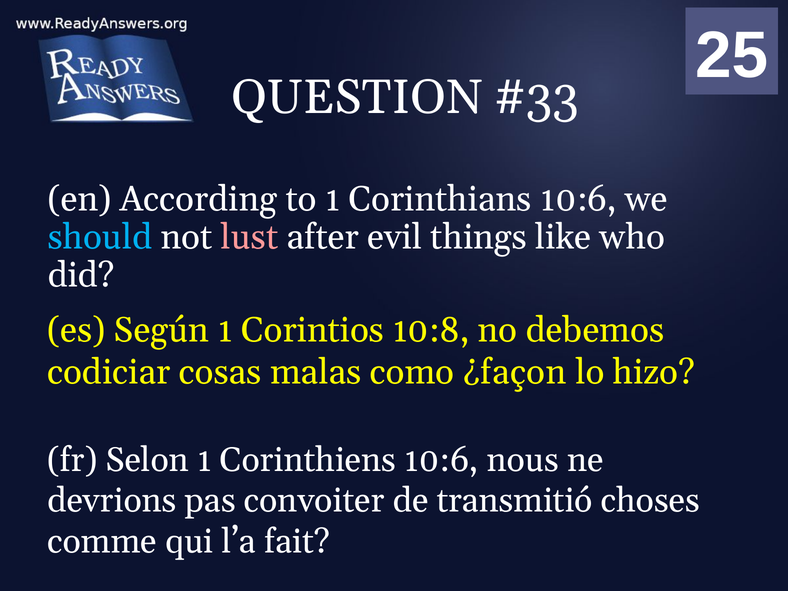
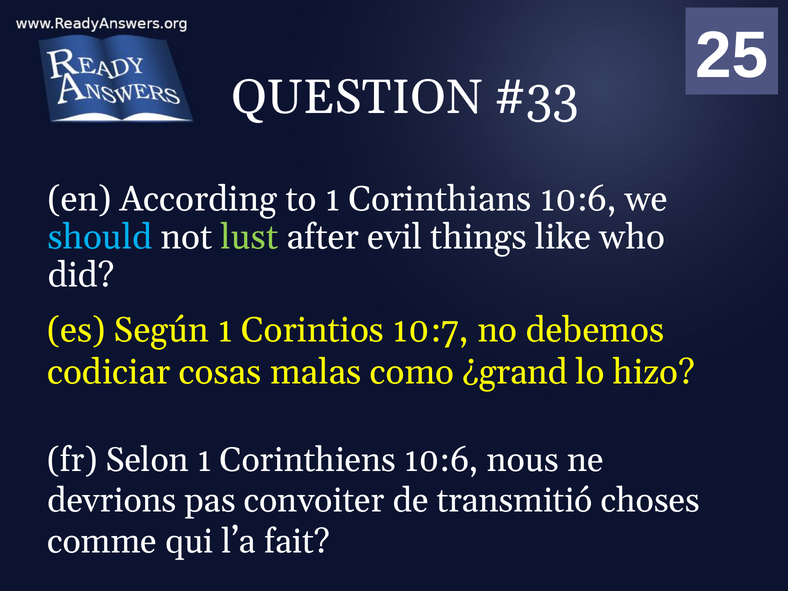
lust colour: pink -> light green (249, 237)
10:8: 10:8 -> 10:7 (431, 330)
¿façon: ¿façon -> ¿grand (515, 372)
